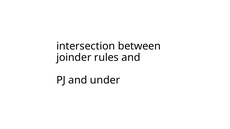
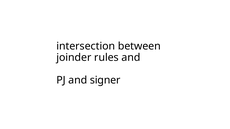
under: under -> signer (105, 80)
